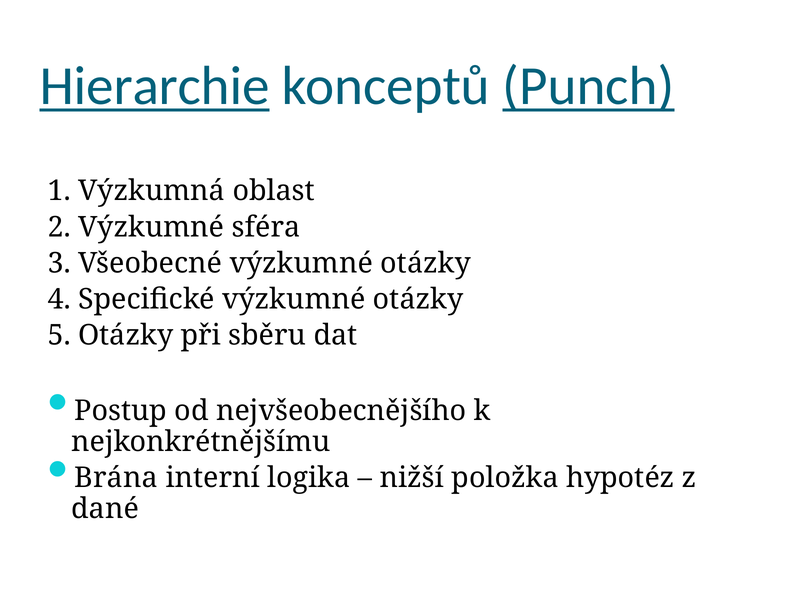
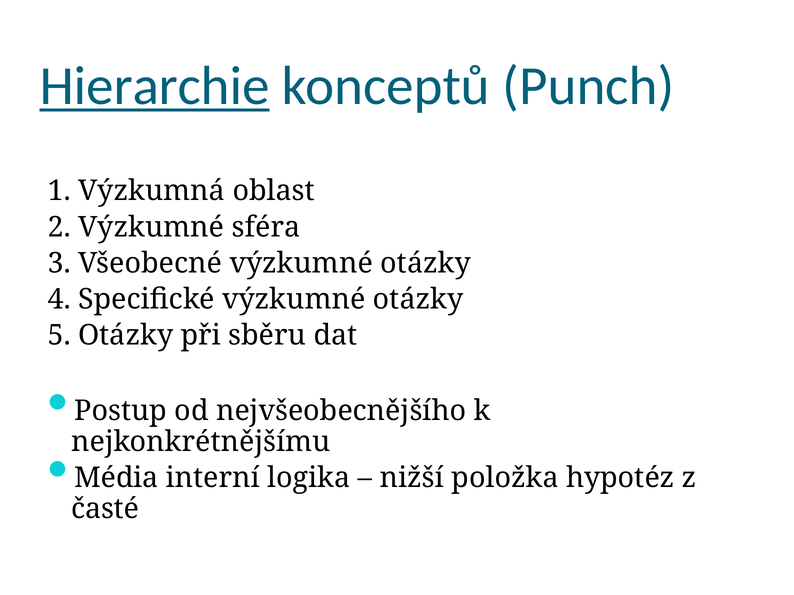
Punch underline: present -> none (588, 86)
Brána: Brána -> Média (116, 478)
dané: dané -> časté (105, 509)
